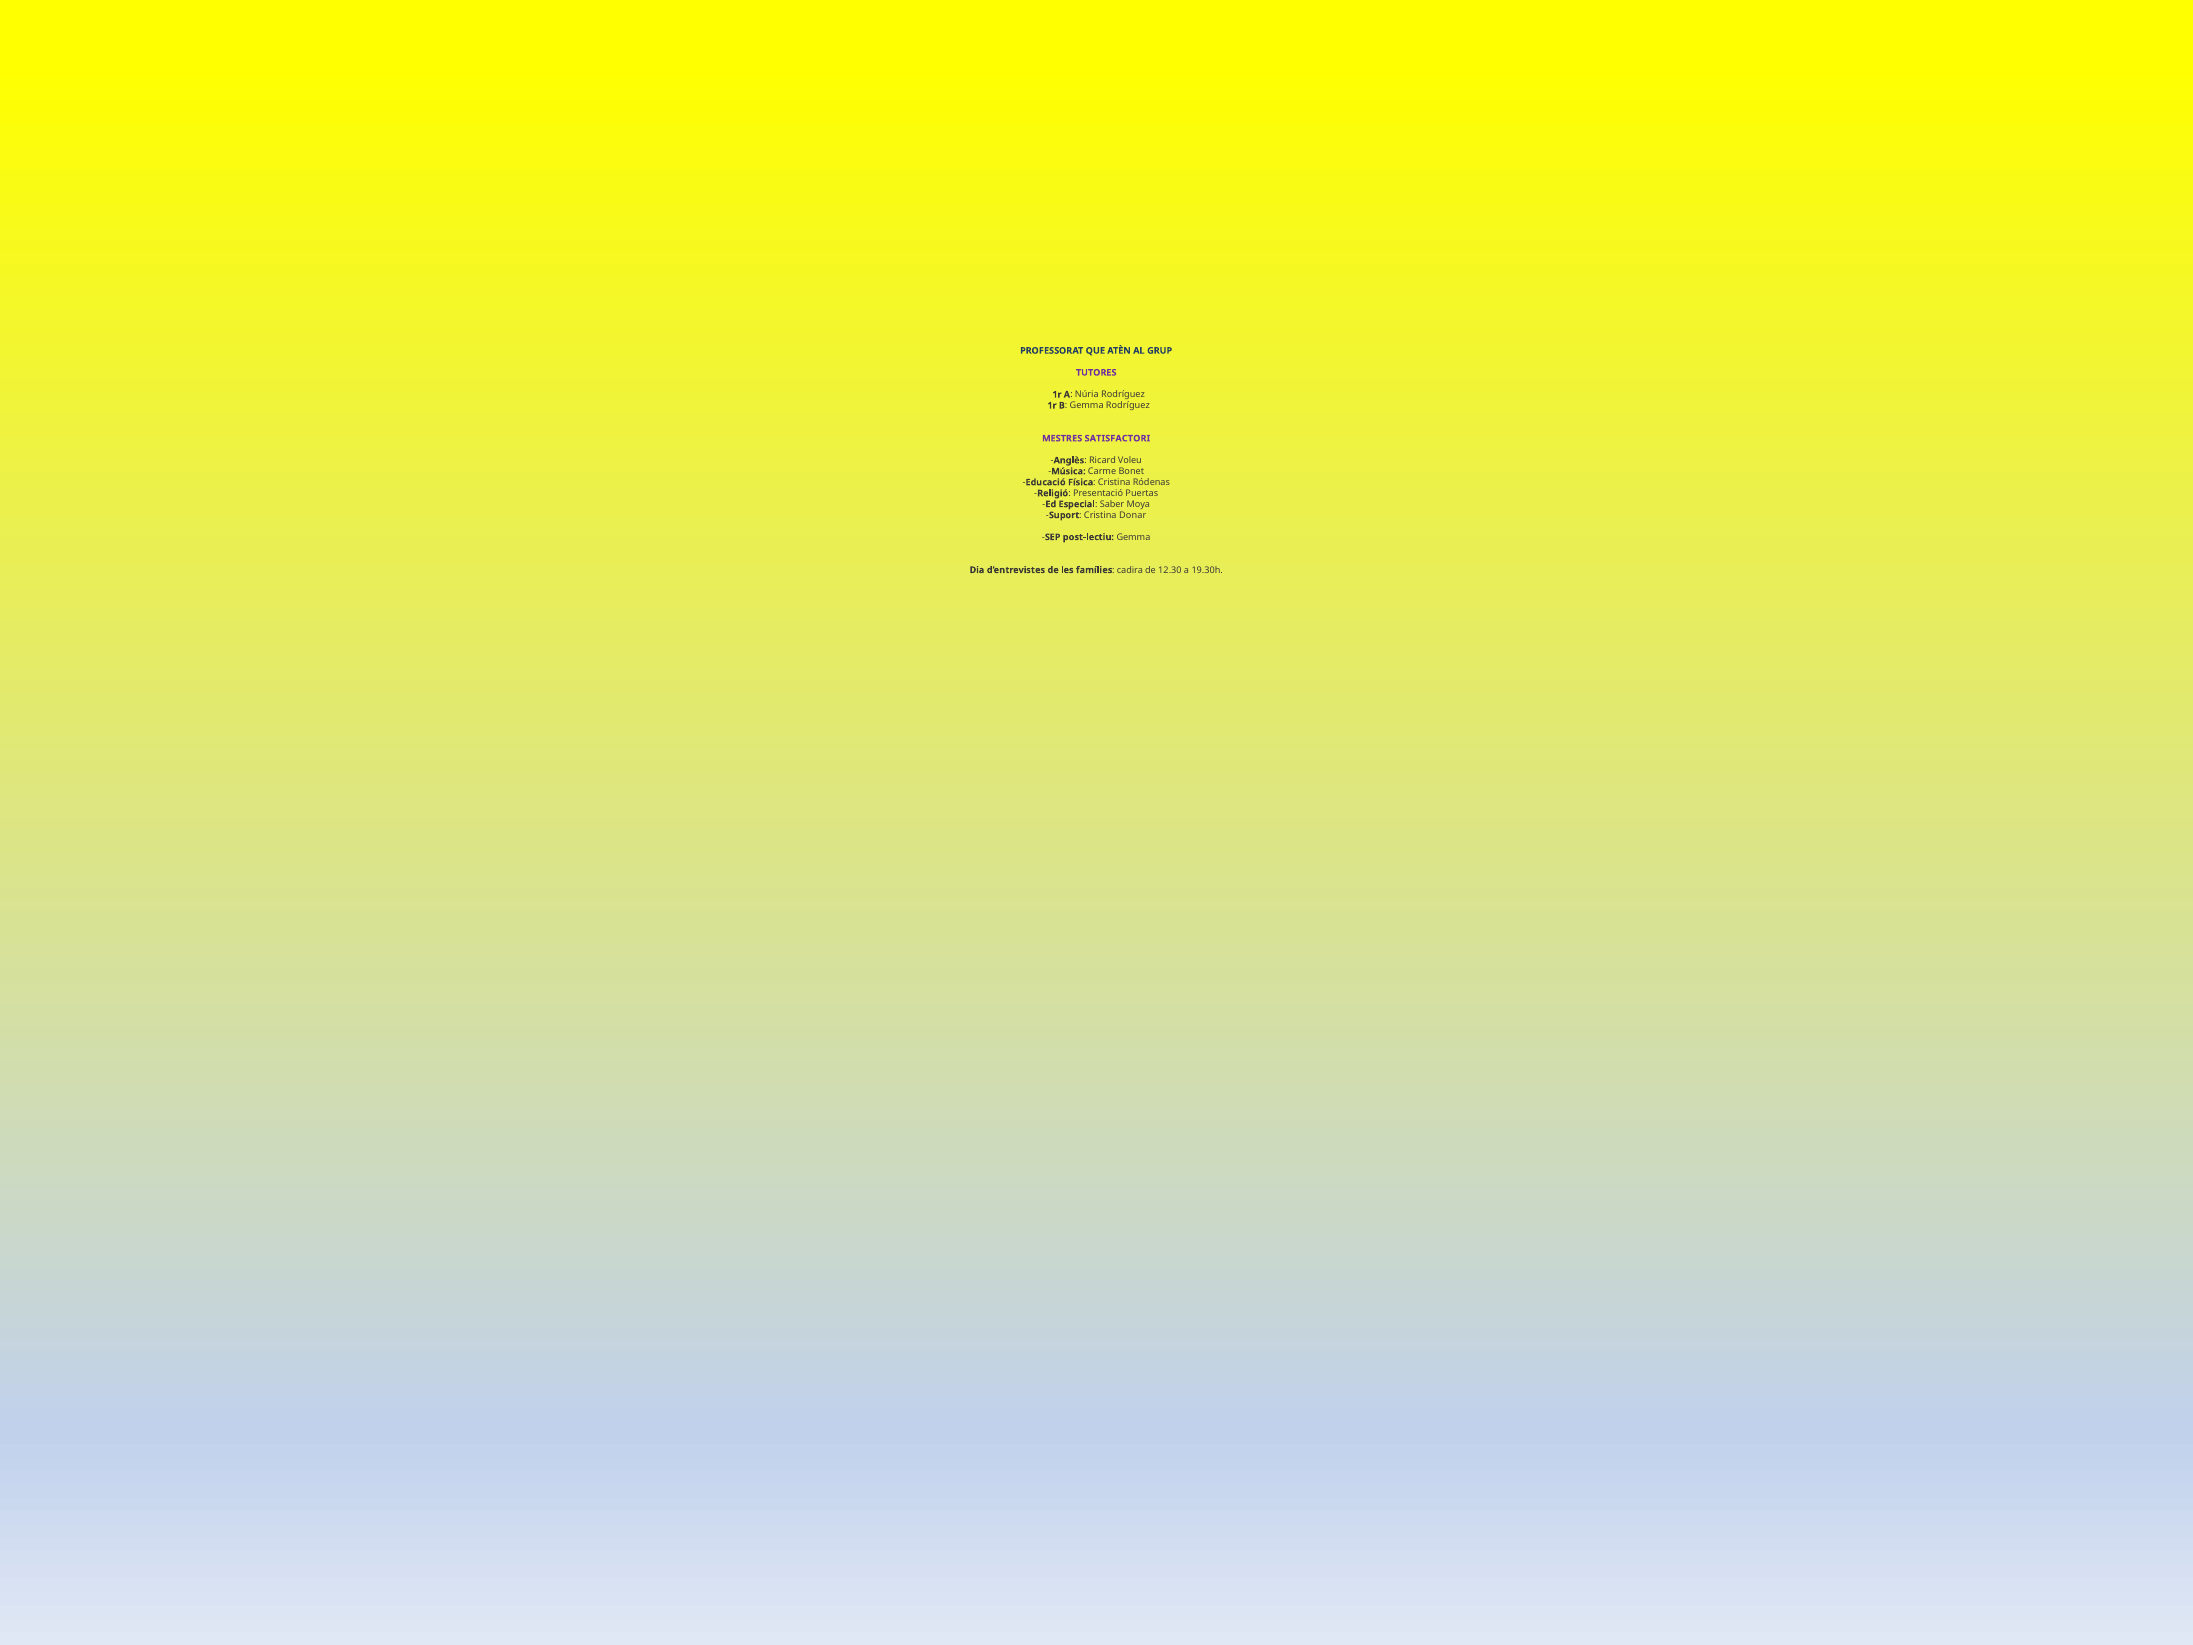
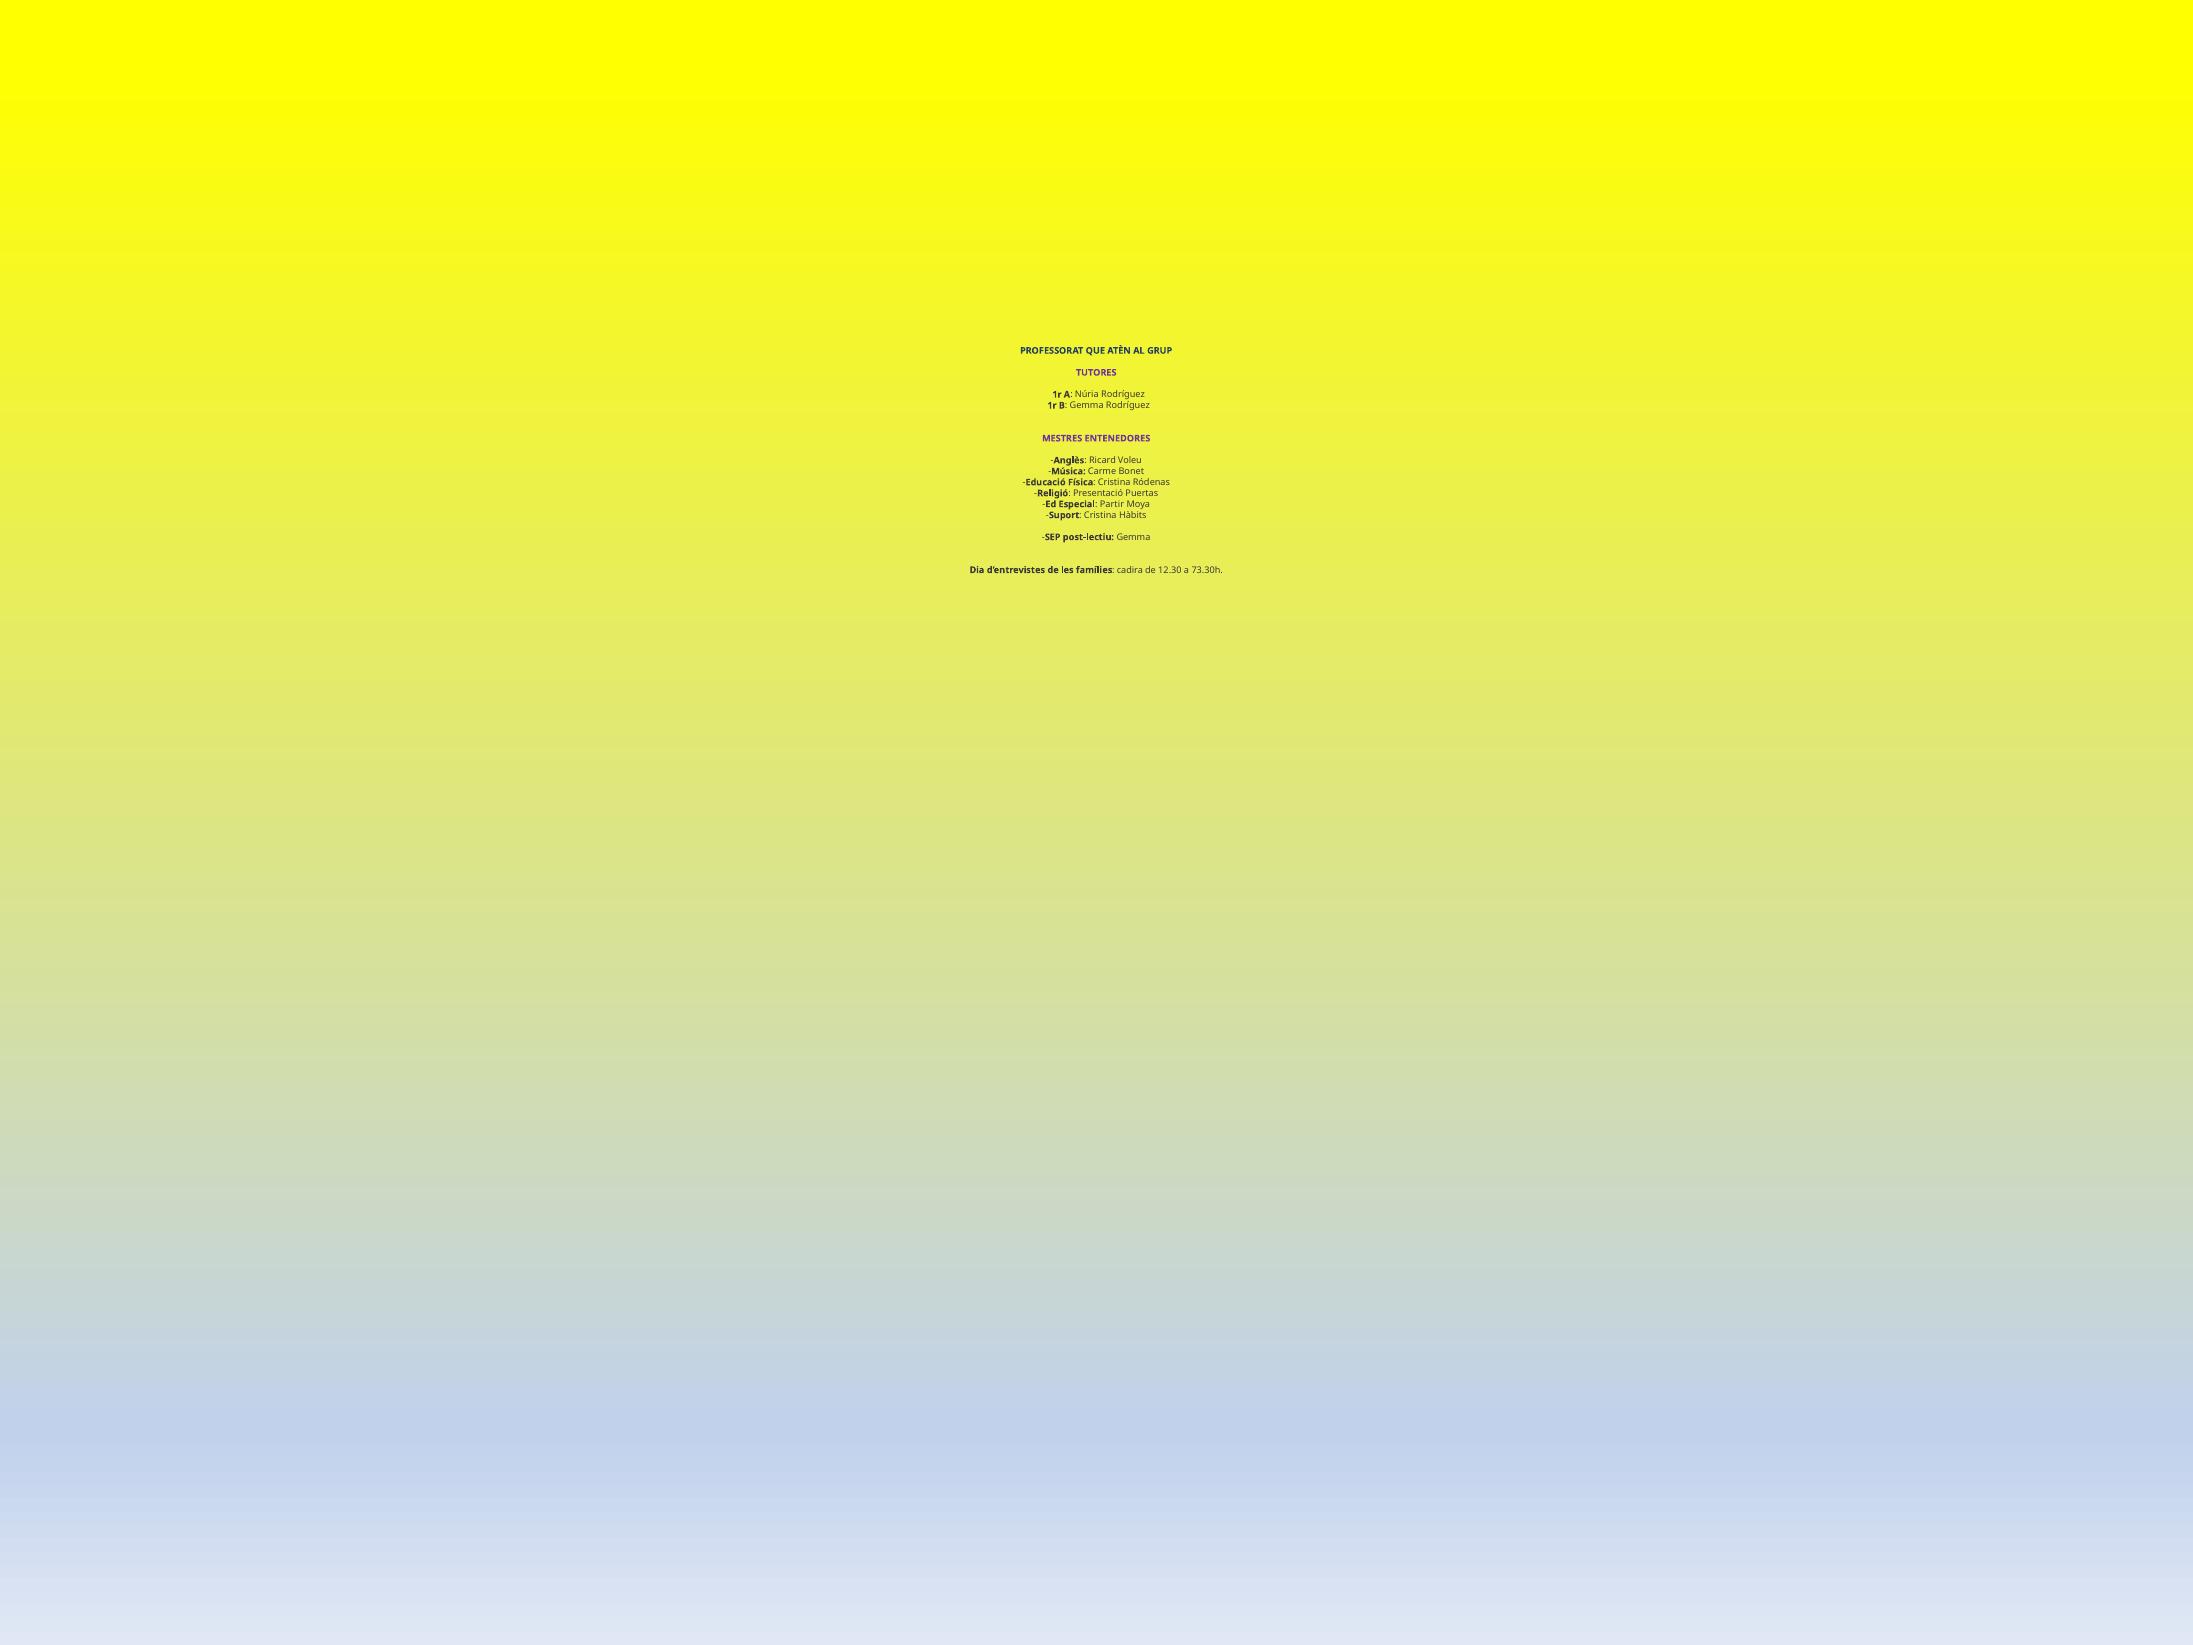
SATISFACTORI: SATISFACTORI -> ENTENEDORES (1117, 438)
Saber: Saber -> Partir (1112, 504)
Donar: Donar -> Hàbits (1133, 515)
19.30h: 19.30h -> 73.30h (1207, 570)
